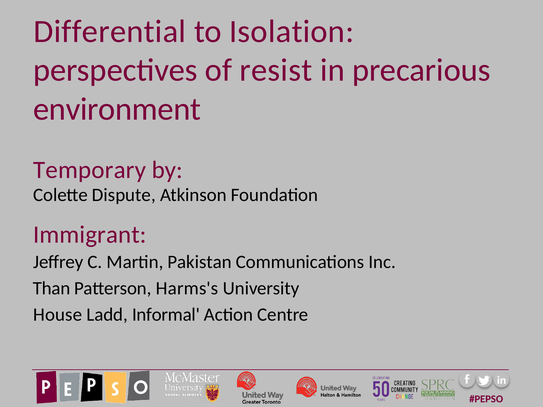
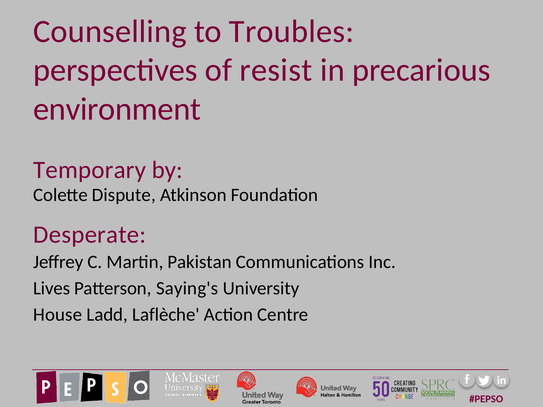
Differential: Differential -> Counselling (110, 31)
Isolation: Isolation -> Troubles (292, 31)
Immigrant: Immigrant -> Desperate (90, 235)
Than: Than -> Lives (52, 289)
Harms's: Harms's -> Saying's (187, 289)
Informal: Informal -> Laflèche (166, 315)
